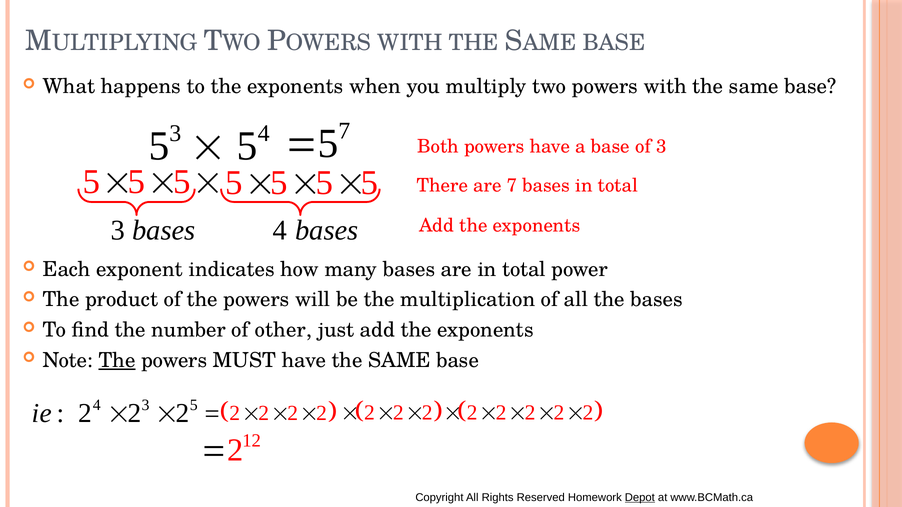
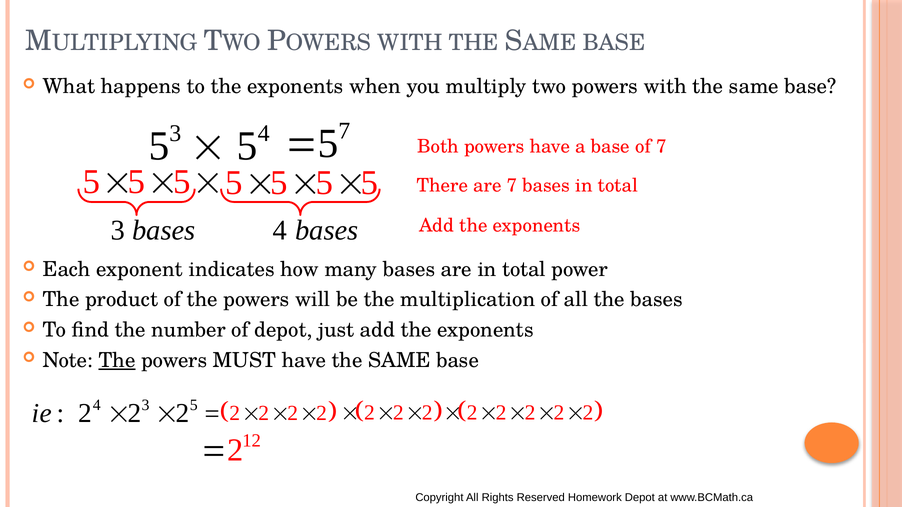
of 3: 3 -> 7 (661, 147)
of other: other -> depot (283, 330)
Depot underline: present -> none (640, 498)
